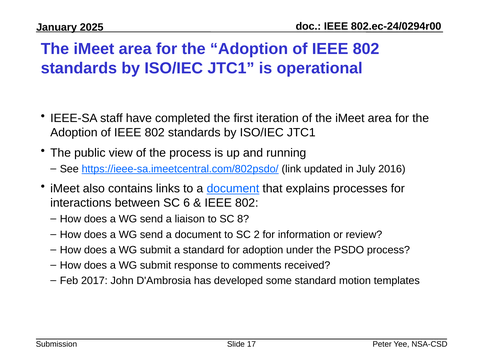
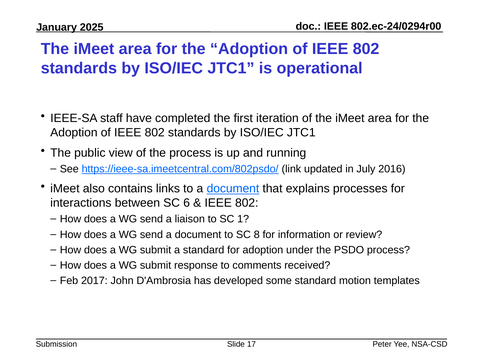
8: 8 -> 1 (243, 219)
2: 2 -> 8 (257, 235)
